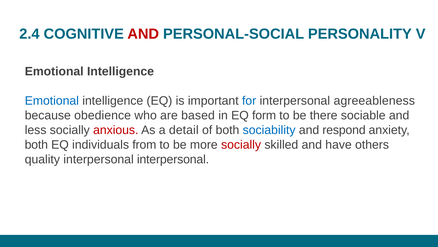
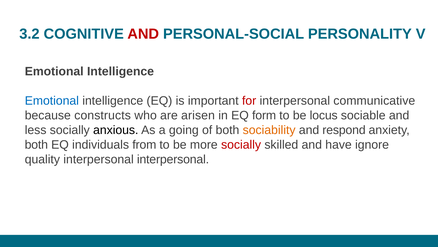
2.4: 2.4 -> 3.2 (29, 34)
for colour: blue -> red (249, 101)
agreeableness: agreeableness -> communicative (374, 101)
obedience: obedience -> constructs (103, 115)
based: based -> arisen (198, 115)
there: there -> locus (324, 115)
anxious colour: red -> black (116, 130)
detail: detail -> going (184, 130)
sociability colour: blue -> orange (269, 130)
others: others -> ignore (372, 145)
